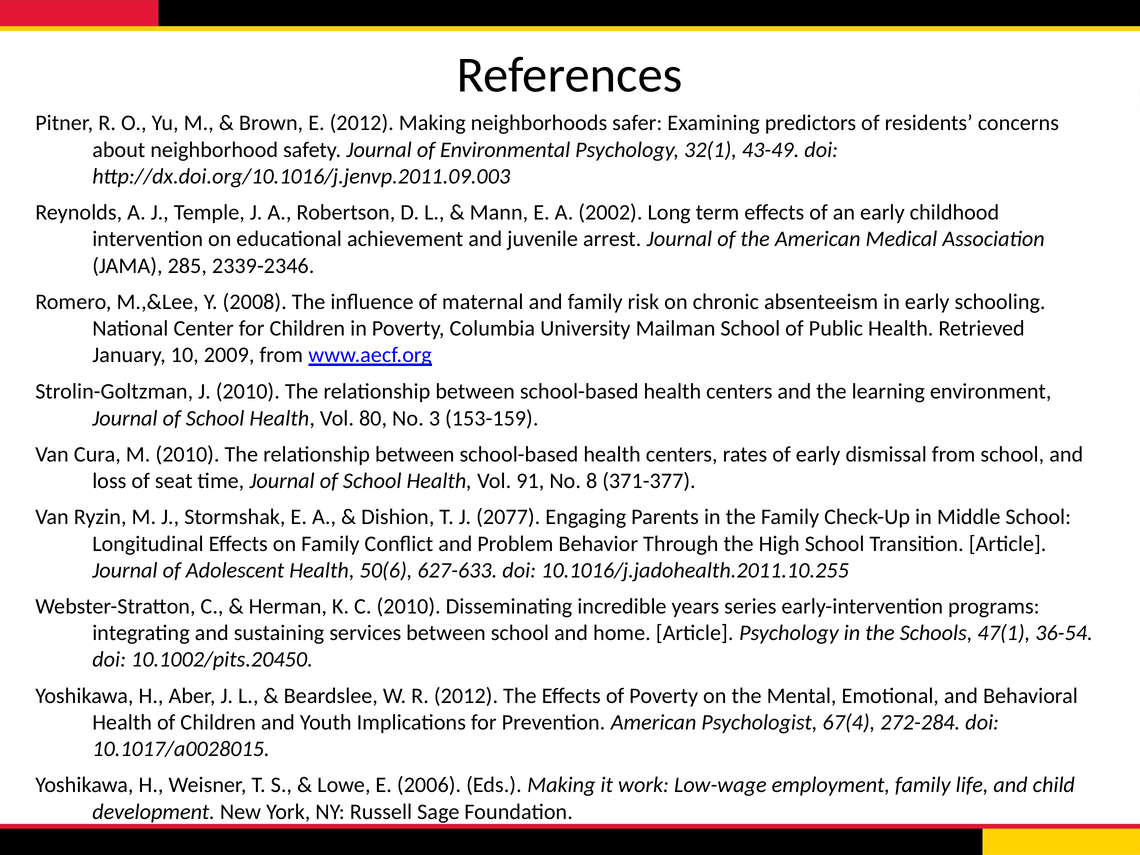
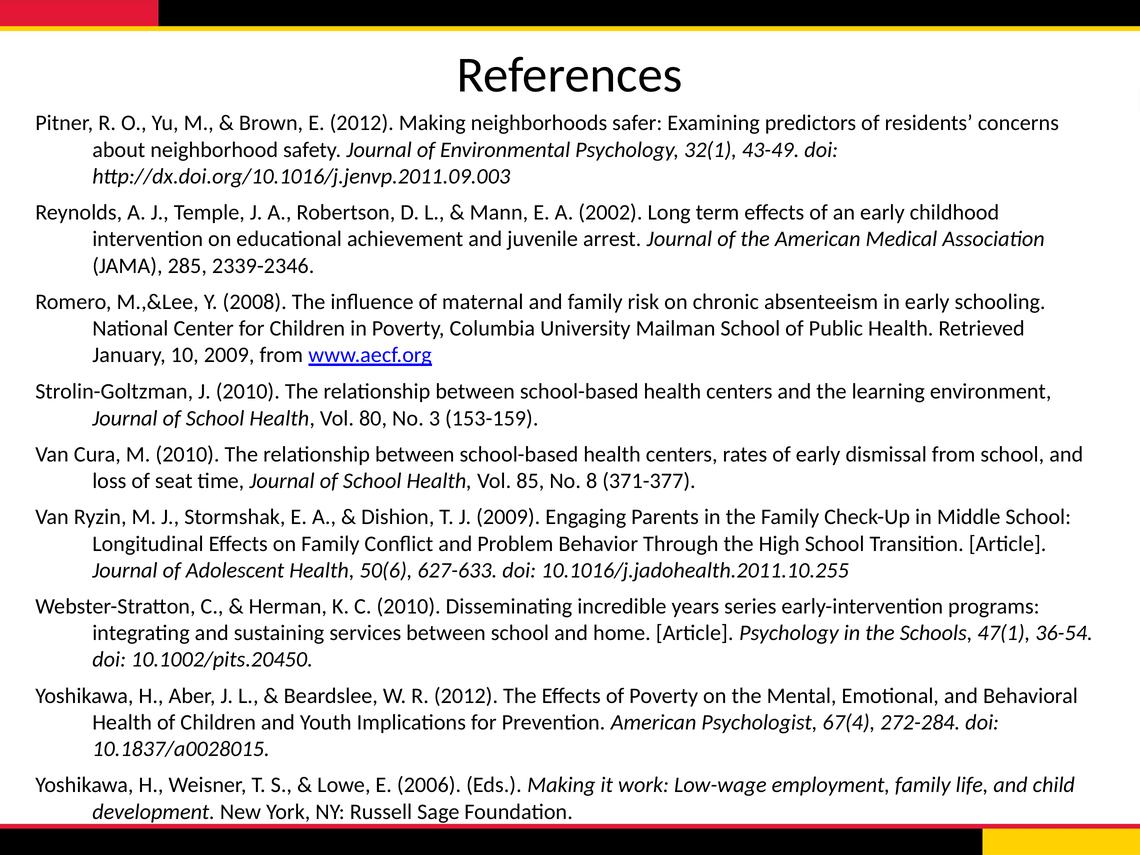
91: 91 -> 85 (530, 481)
J 2077: 2077 -> 2009 (508, 517)
10.1017/a0028015: 10.1017/a0028015 -> 10.1837/a0028015 (181, 749)
